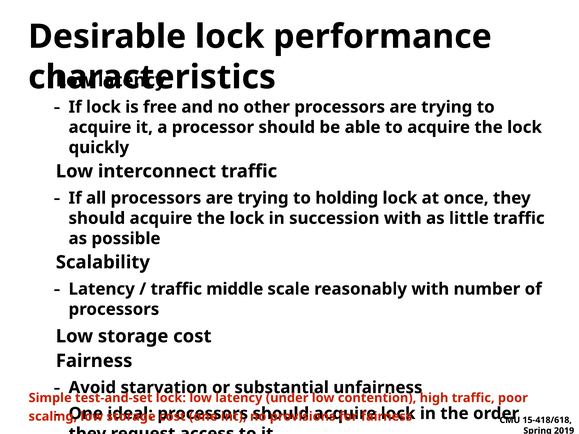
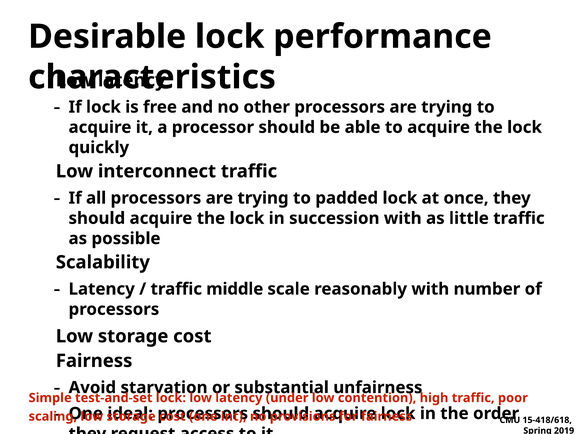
holding: holding -> padded (347, 198)
